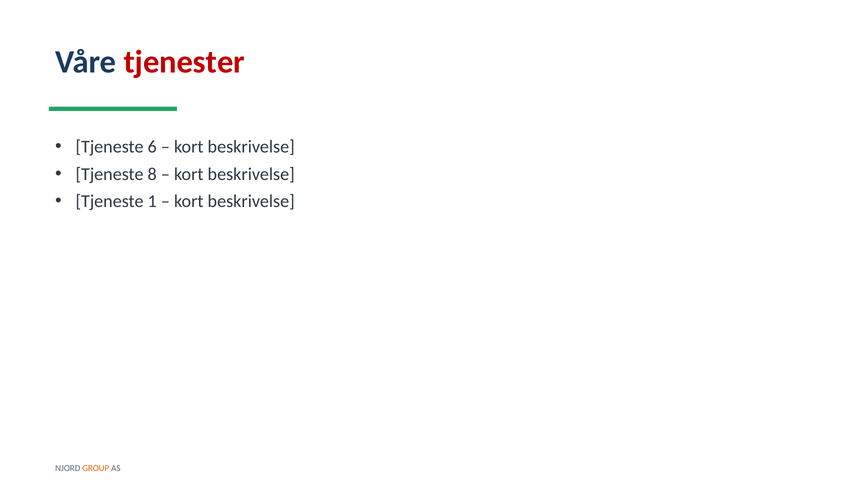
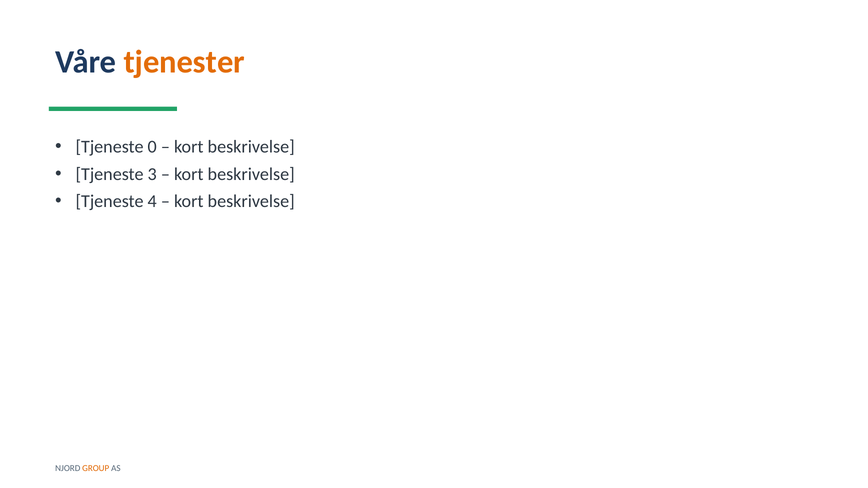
tjenester colour: red -> orange (184, 62)
6: 6 -> 0 (152, 147)
8: 8 -> 3 (152, 174)
1: 1 -> 4 (152, 201)
